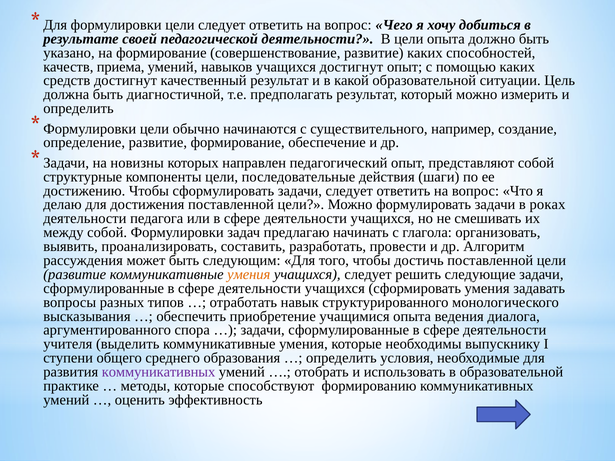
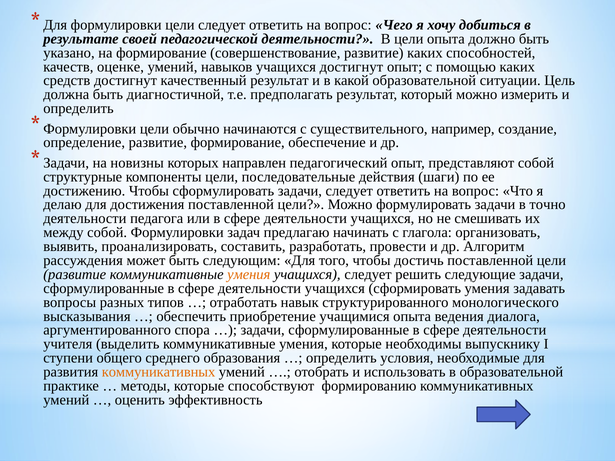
приема: приема -> оценке (121, 67)
роках: роках -> точно (548, 205)
коммуникативных colour: purple -> orange (159, 372)
